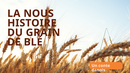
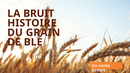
NOUS: NOUS -> BRUIT (39, 14)
